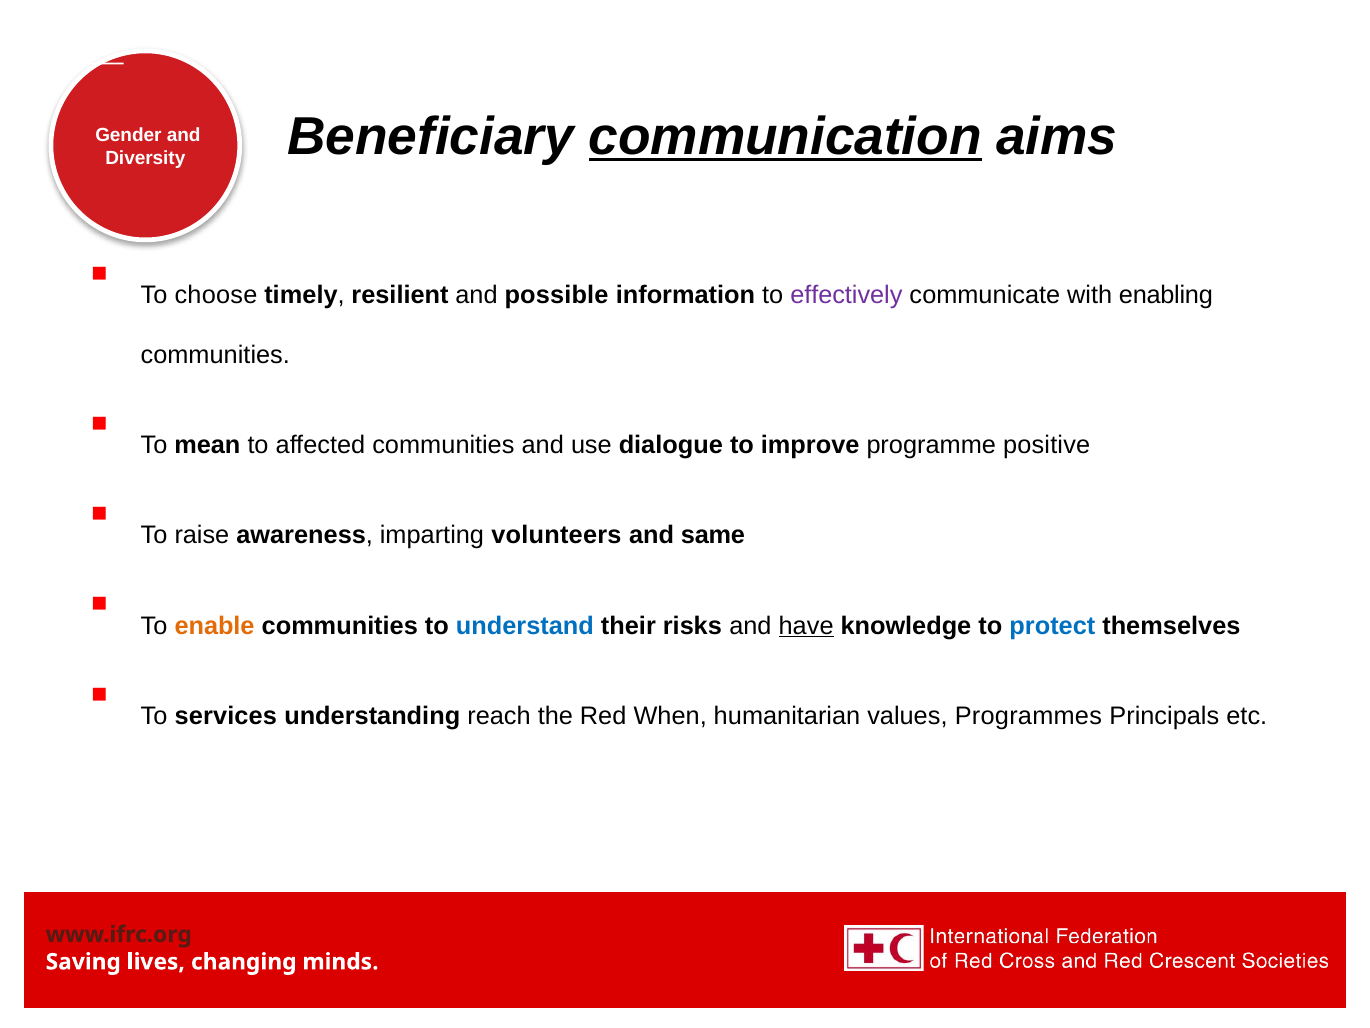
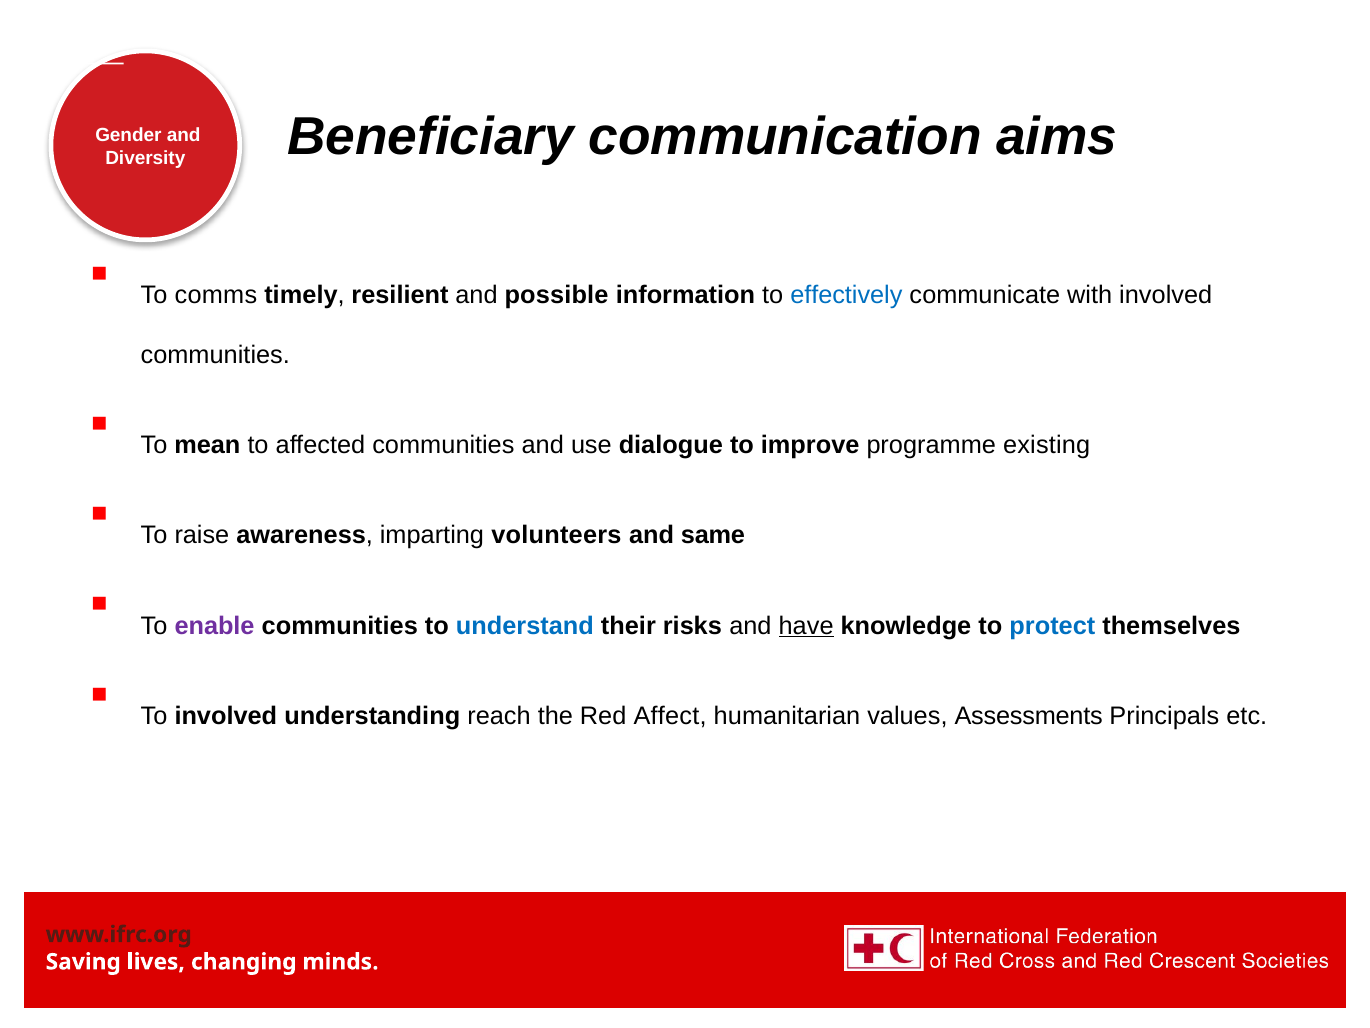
communication underline: present -> none (785, 137)
choose: choose -> comms (216, 295)
effectively colour: purple -> blue (846, 295)
with enabling: enabling -> involved (1166, 295)
positive: positive -> existing (1047, 445)
enable colour: orange -> purple (215, 625)
To services: services -> involved (226, 716)
When: When -> Affect (670, 716)
Programmes: Programmes -> Assessments (1029, 716)
